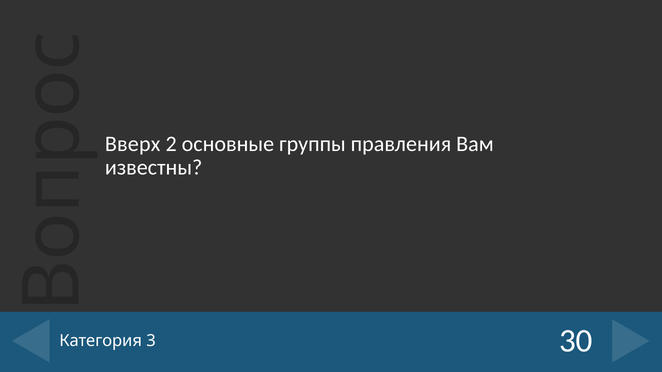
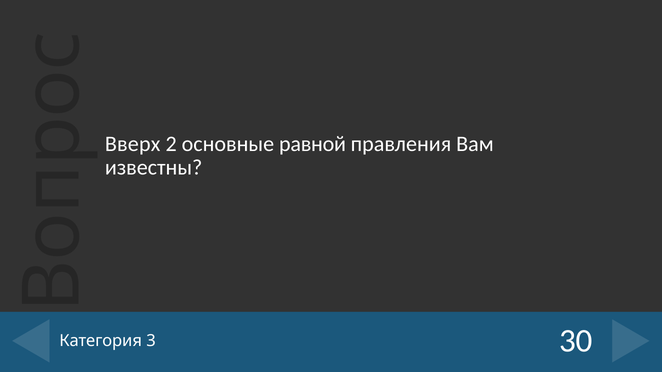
группы: группы -> равной (313, 144)
